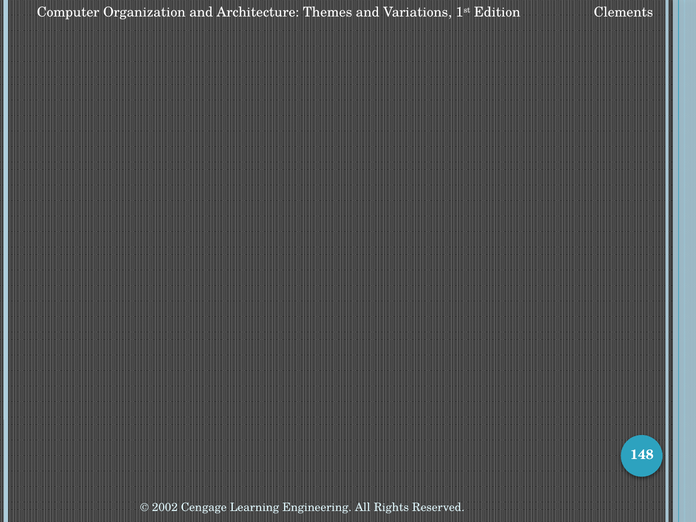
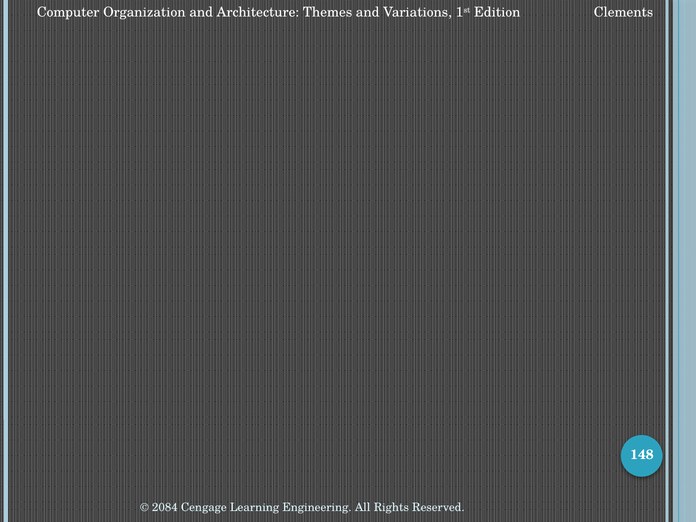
2002: 2002 -> 2084 (165, 507)
